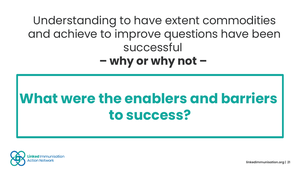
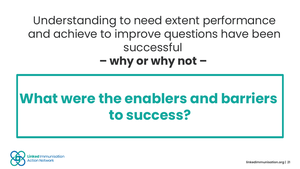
to have: have -> need (148, 21)
commodities: commodities -> performance (239, 21)
